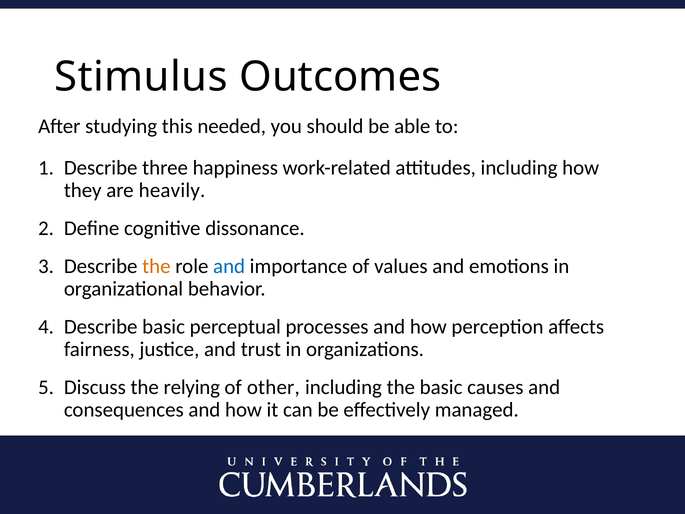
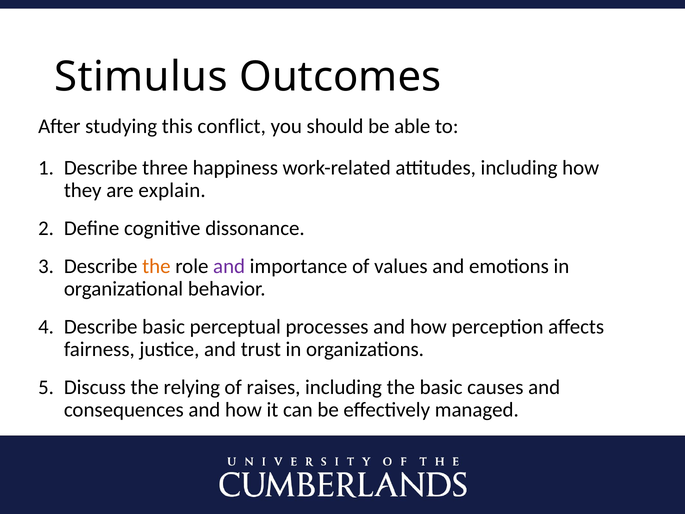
needed: needed -> conflict (232, 126)
heavily: heavily -> explain (172, 190)
and colour: blue -> purple (229, 266)
other: other -> raises (273, 387)
